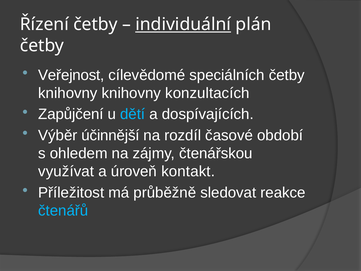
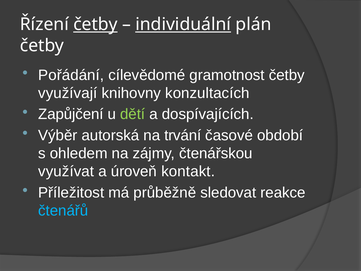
četby underline: none -> present (95, 24)
Veřejnost: Veřejnost -> Pořádání (71, 75)
speciálních: speciálních -> gramotnost (227, 75)
knihovny: knihovny -> využívají (68, 93)
dětí colour: light blue -> light green (133, 114)
účinnější: účinnější -> autorská (110, 135)
rozdíl: rozdíl -> trvání (183, 135)
